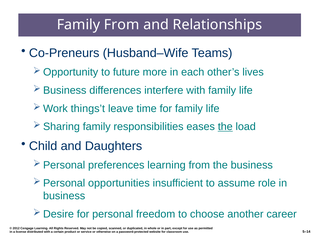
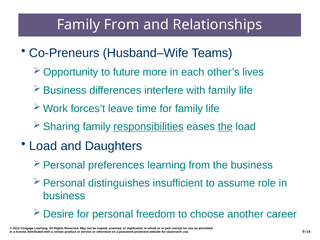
things’t: things’t -> forces’t (88, 108)
responsibilities underline: none -> present (149, 127)
Child: Child -> Load (43, 146)
opportunities: opportunities -> distinguishes (119, 183)
